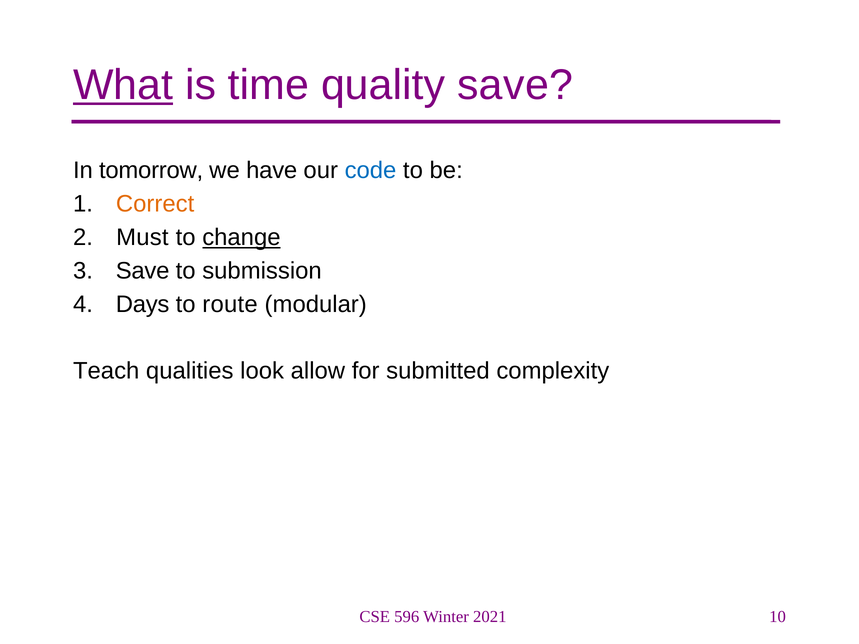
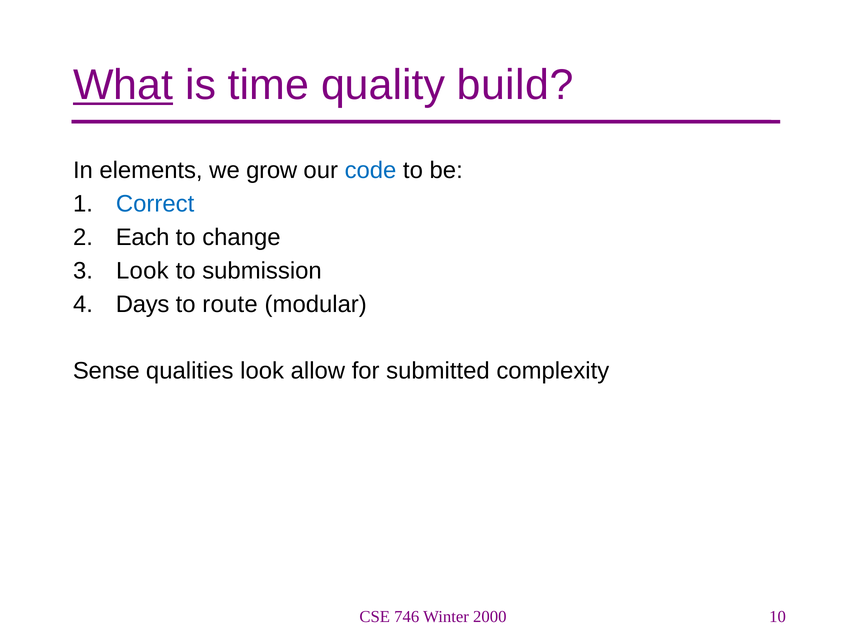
quality save: save -> build (515, 85)
tomorrow: tomorrow -> elements (151, 171)
have: have -> grow (272, 171)
Correct colour: orange -> blue (155, 204)
Must: Must -> Each (143, 237)
change underline: present -> none (241, 237)
Save: Save -> Look (142, 271)
Teach: Teach -> Sense (106, 371)
596: 596 -> 746 (407, 617)
2021: 2021 -> 2000 (490, 617)
